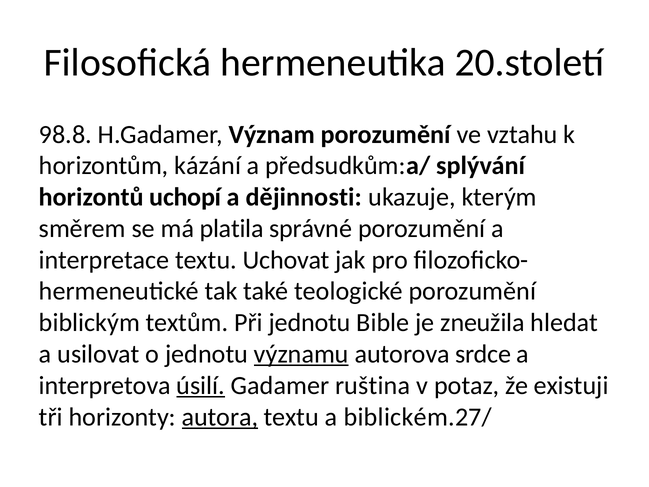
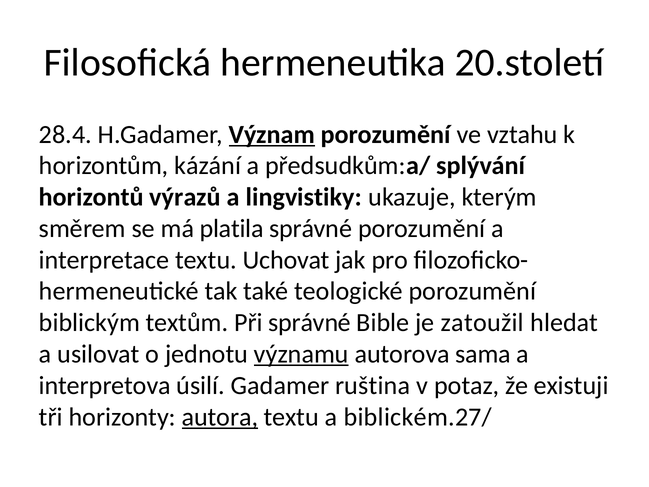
98.8: 98.8 -> 28.4 (65, 134)
Význam underline: none -> present (272, 134)
uchopí: uchopí -> výrazů (185, 197)
dějinnosti: dějinnosti -> lingvistiky (304, 197)
Při jednotu: jednotu -> správné (310, 323)
zneužila: zneužila -> zatoužil (482, 323)
srdce: srdce -> sama (483, 354)
úsilí underline: present -> none (201, 385)
